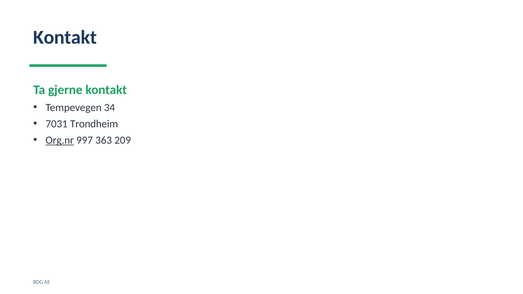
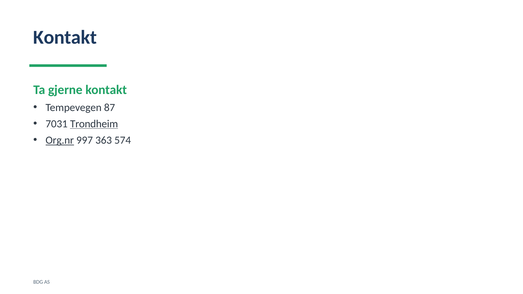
34: 34 -> 87 (110, 108)
Trondheim underline: none -> present (94, 124)
209: 209 -> 574 (123, 140)
